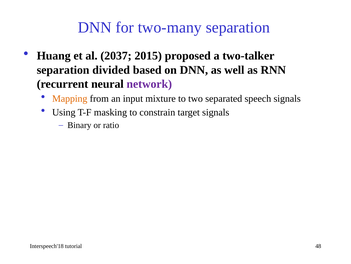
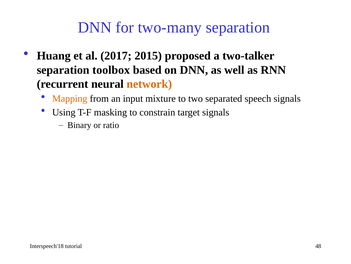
2037: 2037 -> 2017 (116, 56)
divided: divided -> toolbox (111, 70)
network colour: purple -> orange (149, 84)
